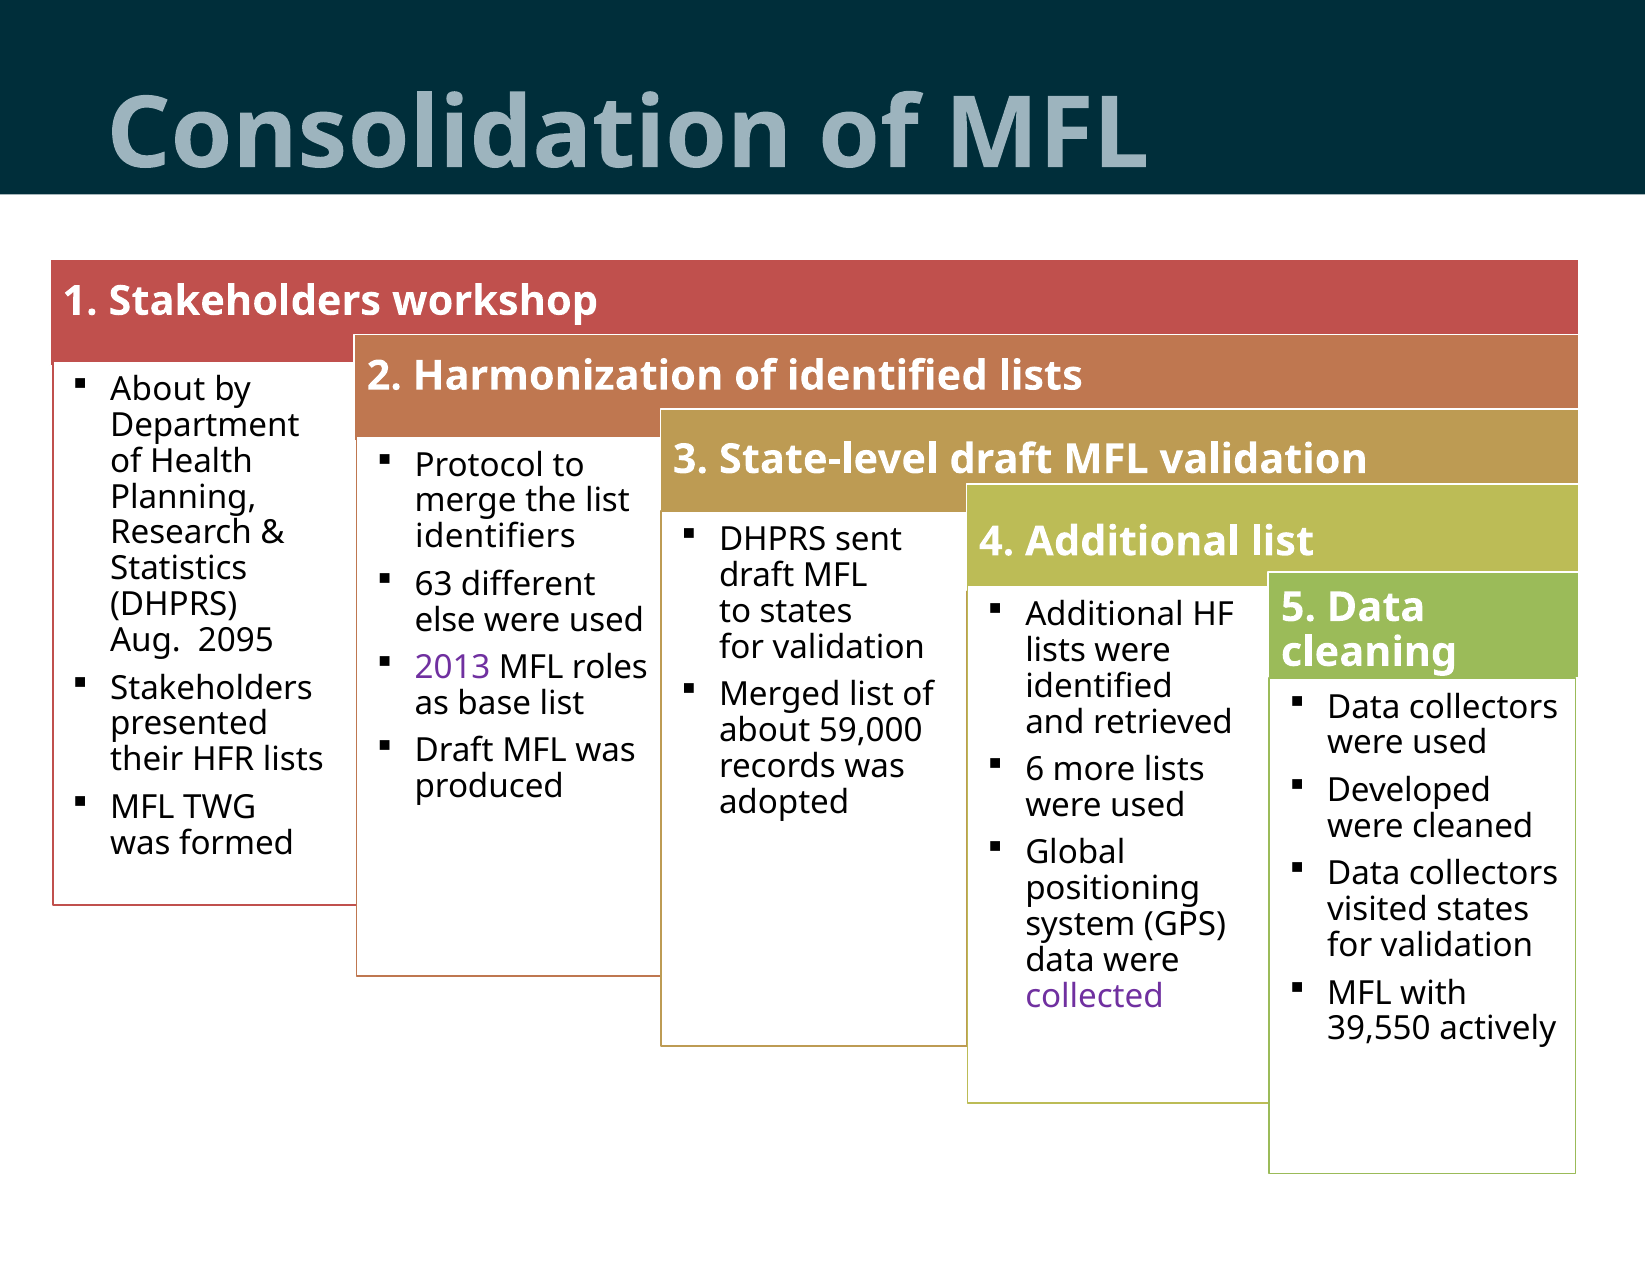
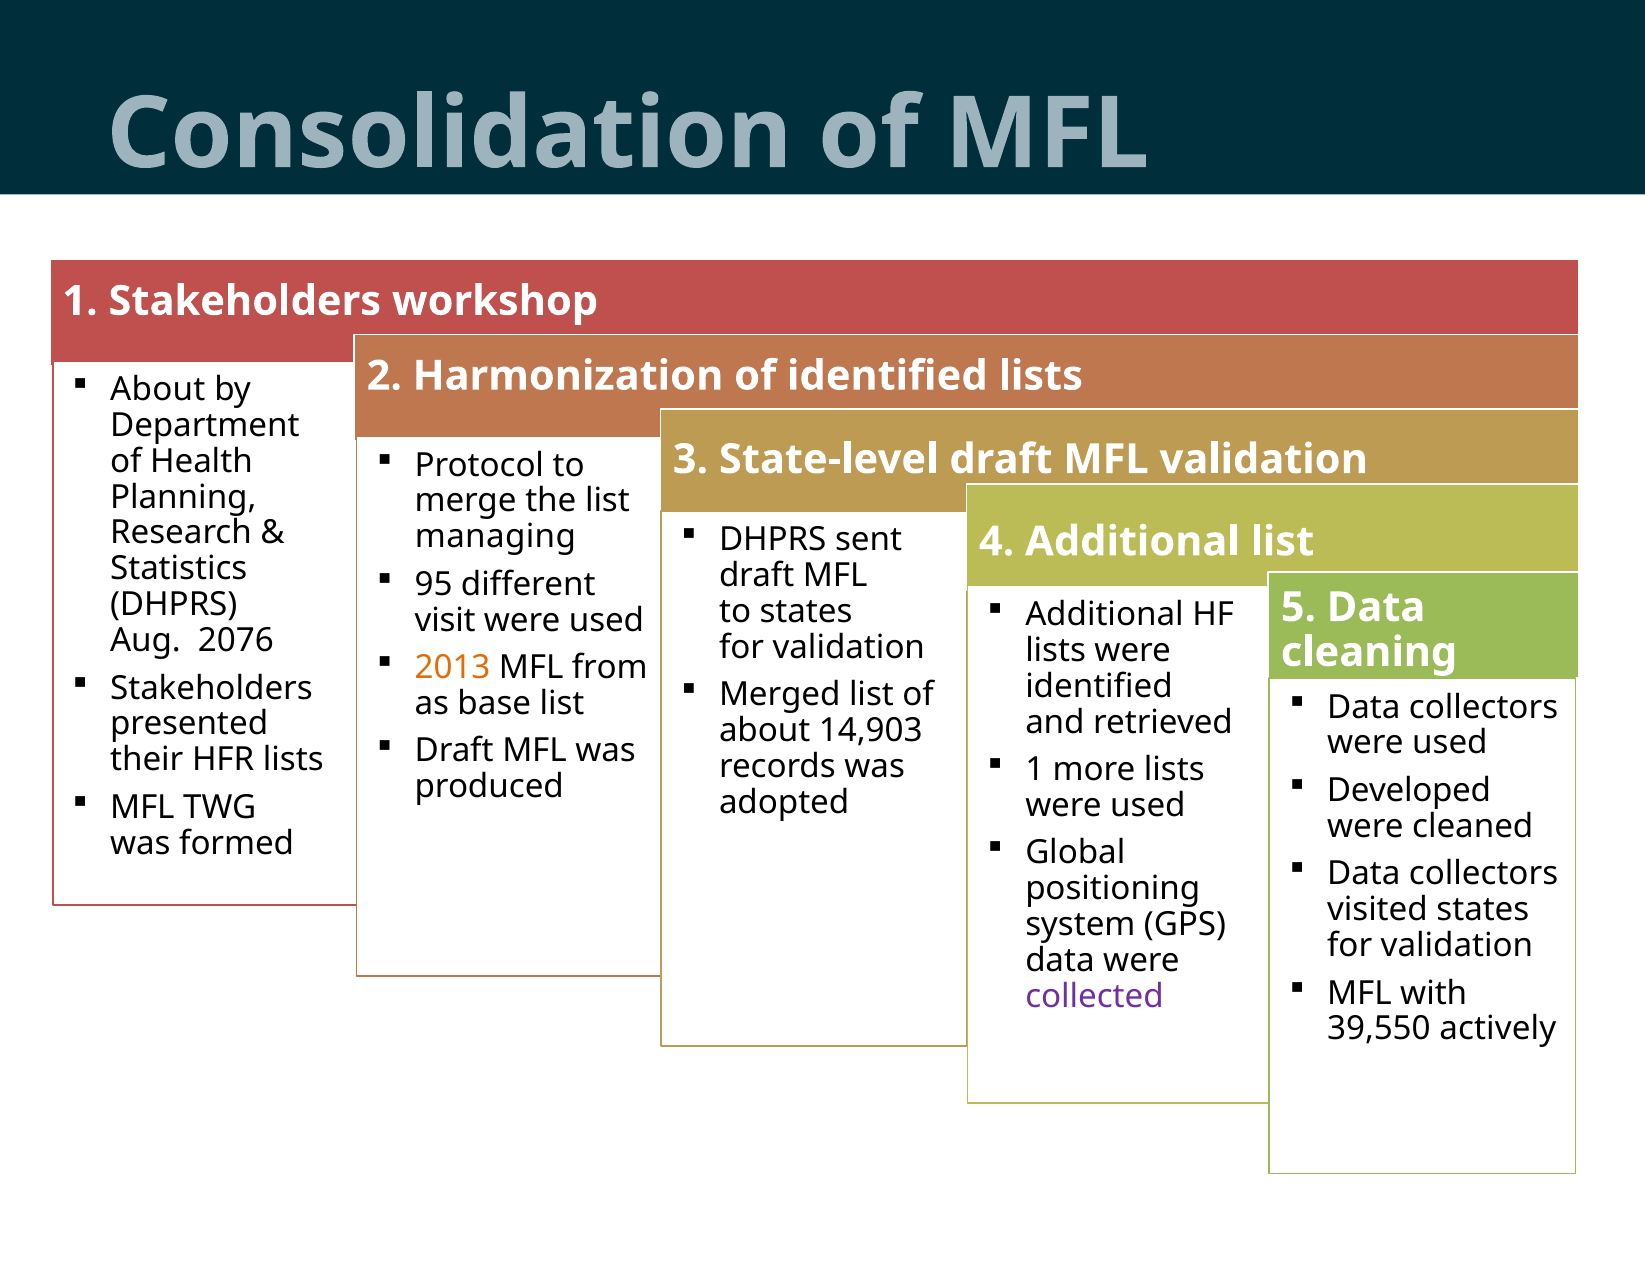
identifiers: identifiers -> managing (495, 537)
63: 63 -> 95 (434, 584)
else: else -> visit (445, 620)
2095: 2095 -> 2076 (236, 641)
2013 colour: purple -> orange (453, 668)
roles: roles -> from (610, 668)
59,000: 59,000 -> 14,903 (871, 731)
6: 6 -> 1 (1035, 770)
